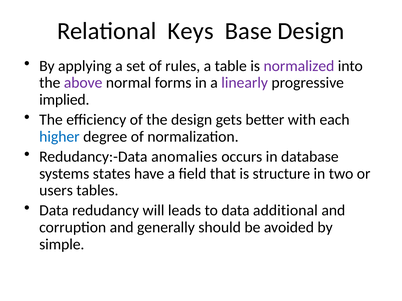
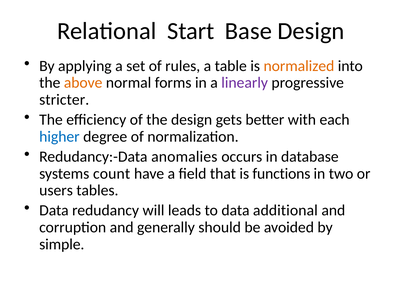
Keys: Keys -> Start (191, 31)
normalized colour: purple -> orange (299, 66)
above colour: purple -> orange (83, 83)
implied: implied -> stricter (64, 100)
states: states -> count (112, 174)
structure: structure -> functions (281, 174)
